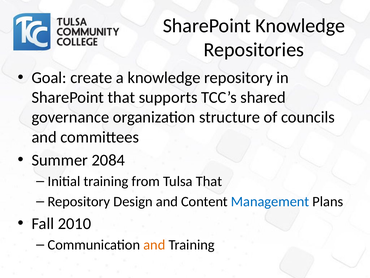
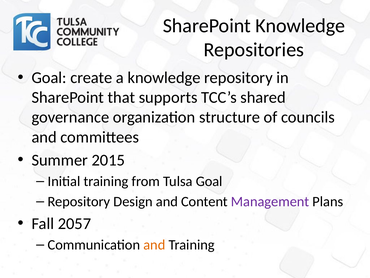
2084: 2084 -> 2015 (108, 160)
Tulsa That: That -> Goal (209, 181)
Management colour: blue -> purple (270, 201)
2010: 2010 -> 2057 (74, 223)
